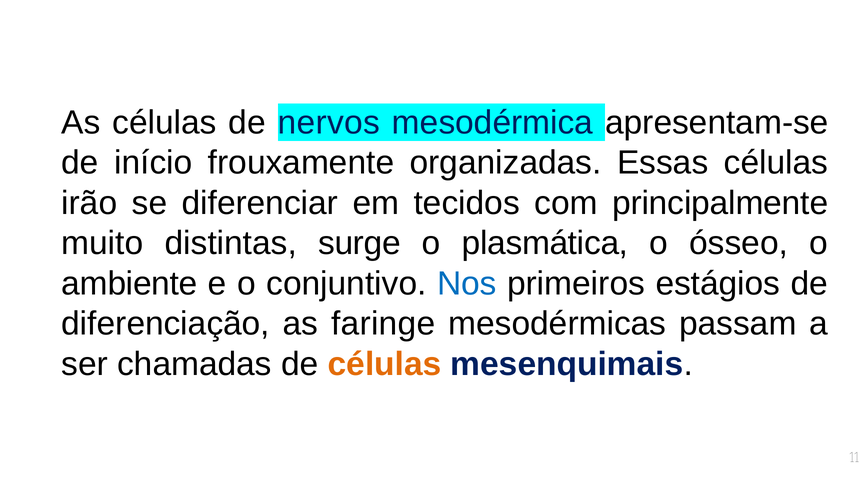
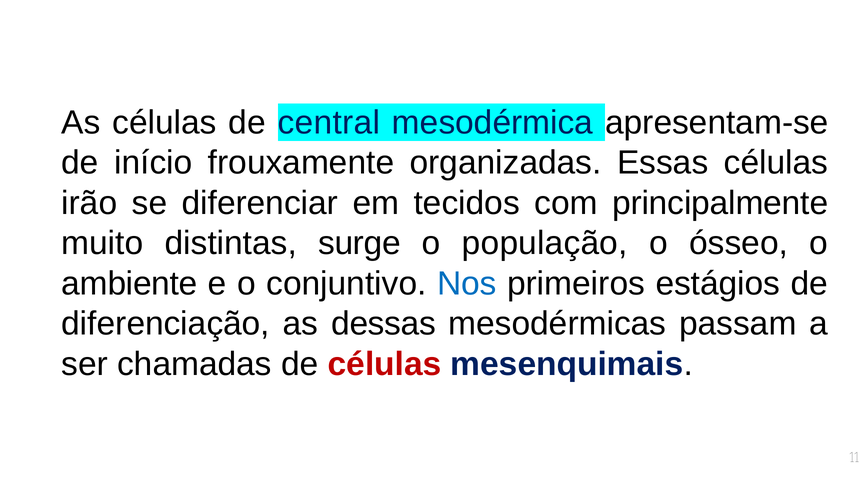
nervos: nervos -> central (329, 123)
plasmática: plasmática -> população (545, 244)
faringe: faringe -> dessas (384, 324)
células colour: orange -> red (385, 364)
